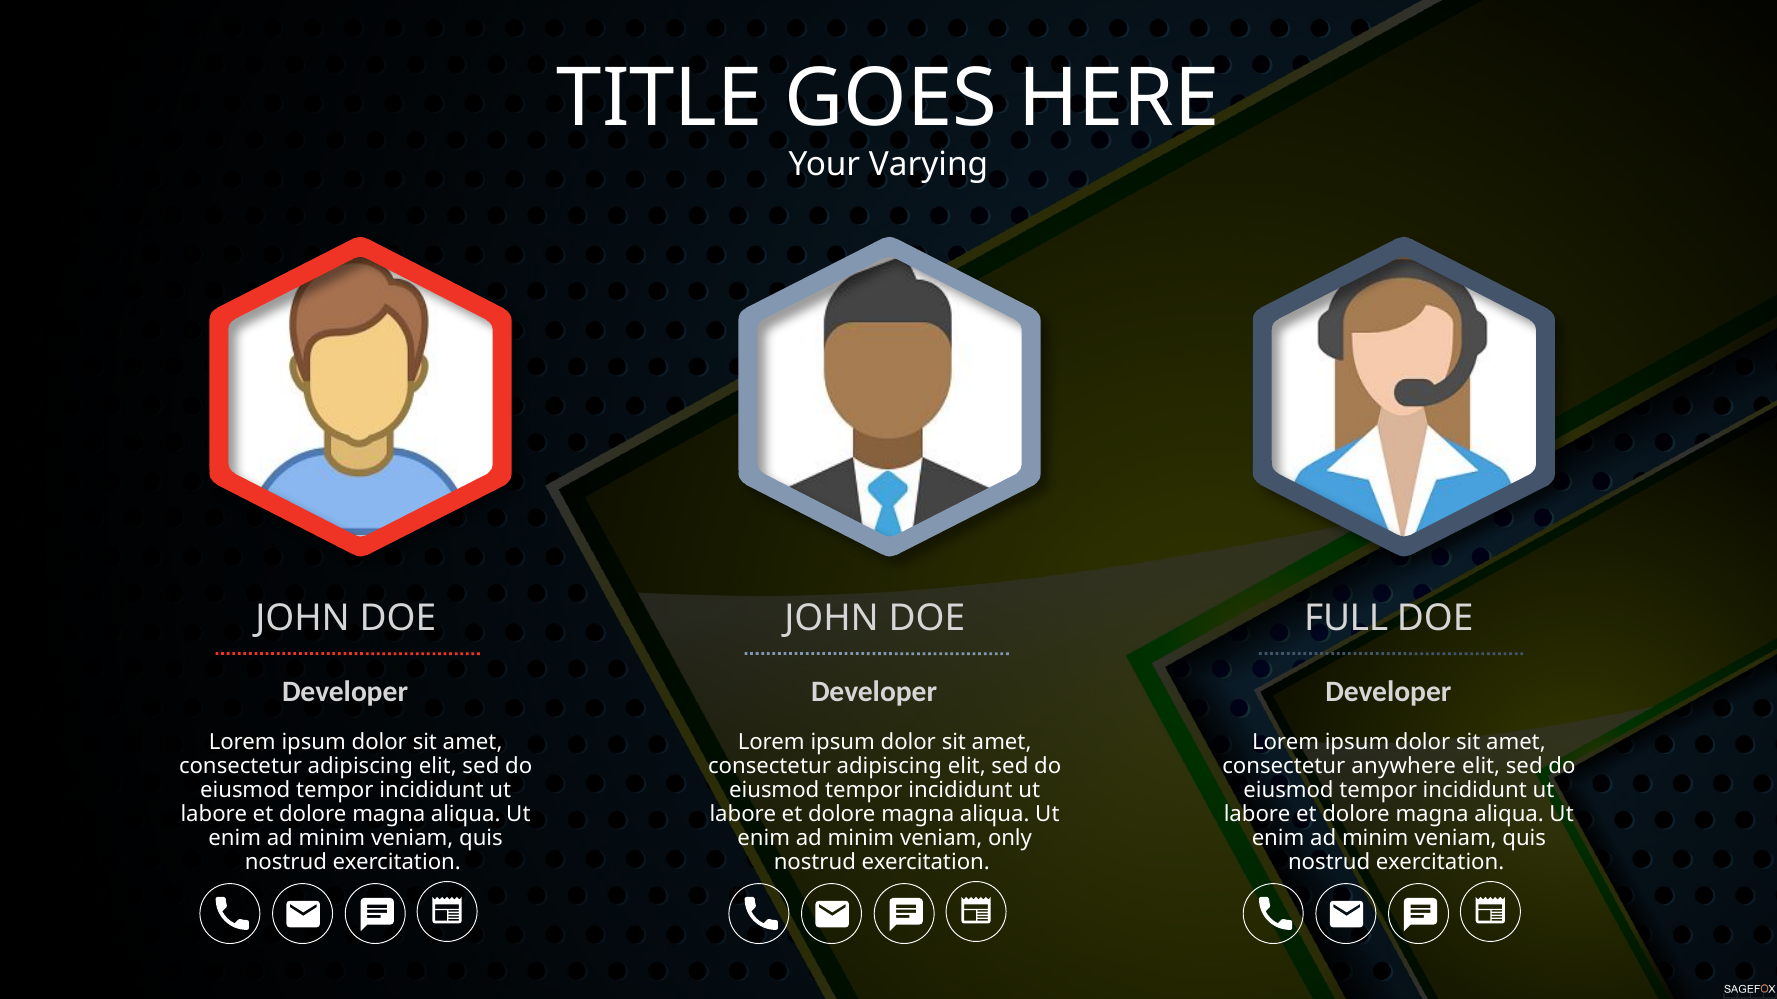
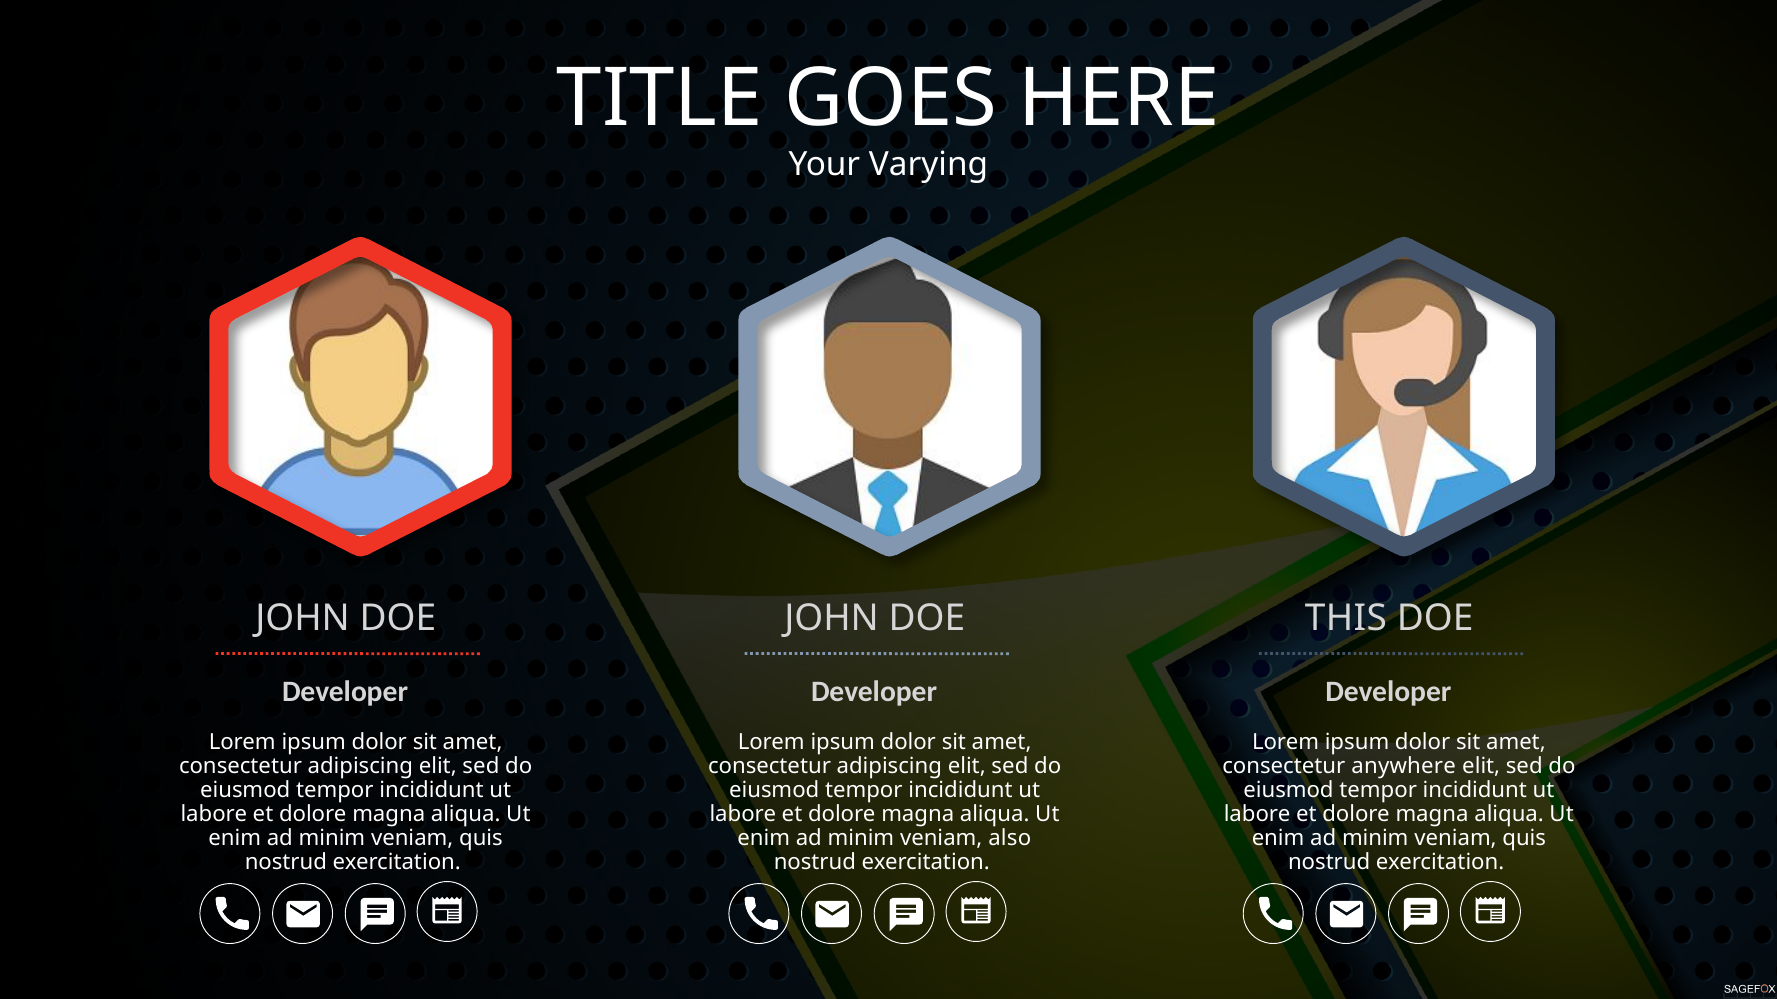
FULL: FULL -> THIS (1346, 618)
only: only -> also (1010, 838)
